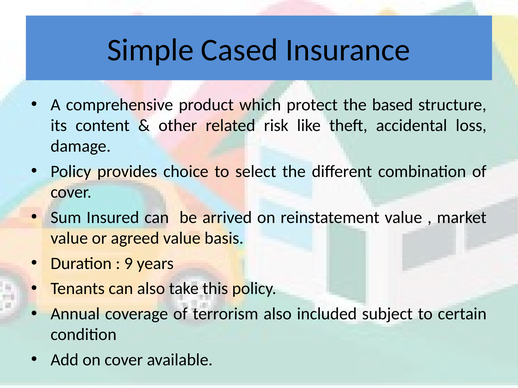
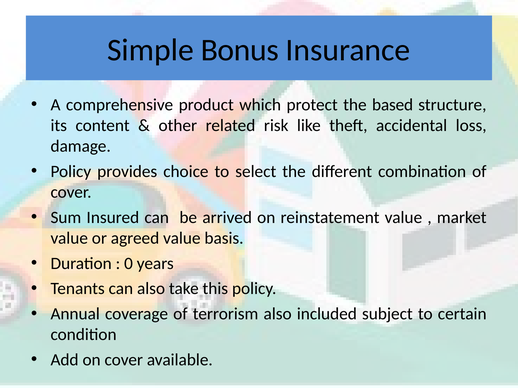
Cased: Cased -> Bonus (240, 50)
9: 9 -> 0 (129, 264)
